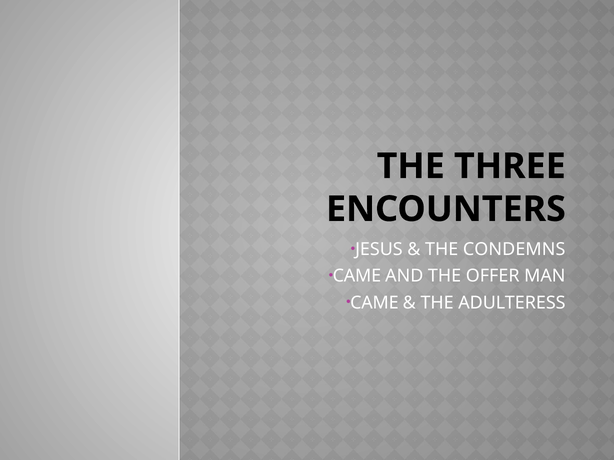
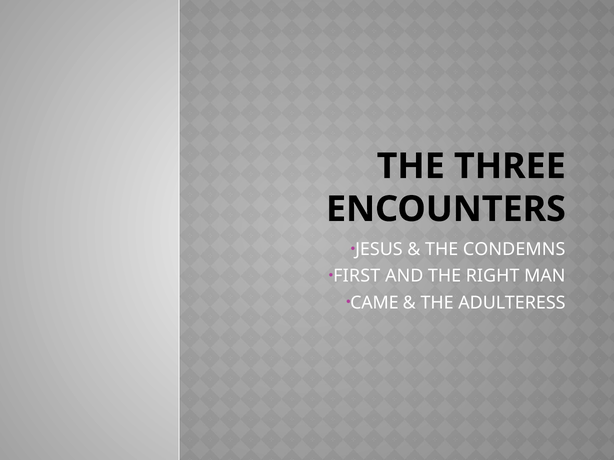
CAME: CAME -> FIRST (357, 276)
OFFER: OFFER -> RIGHT (493, 276)
